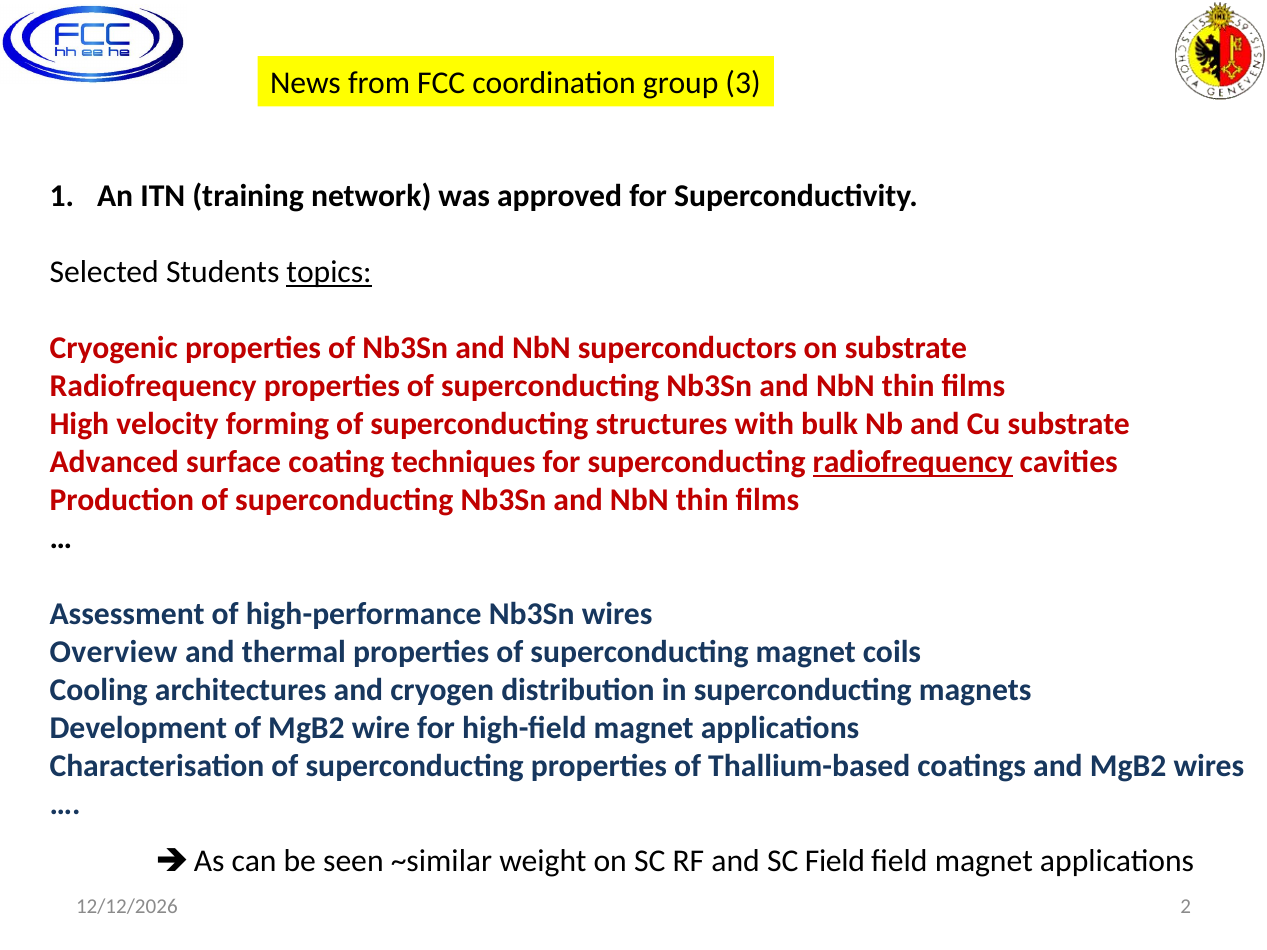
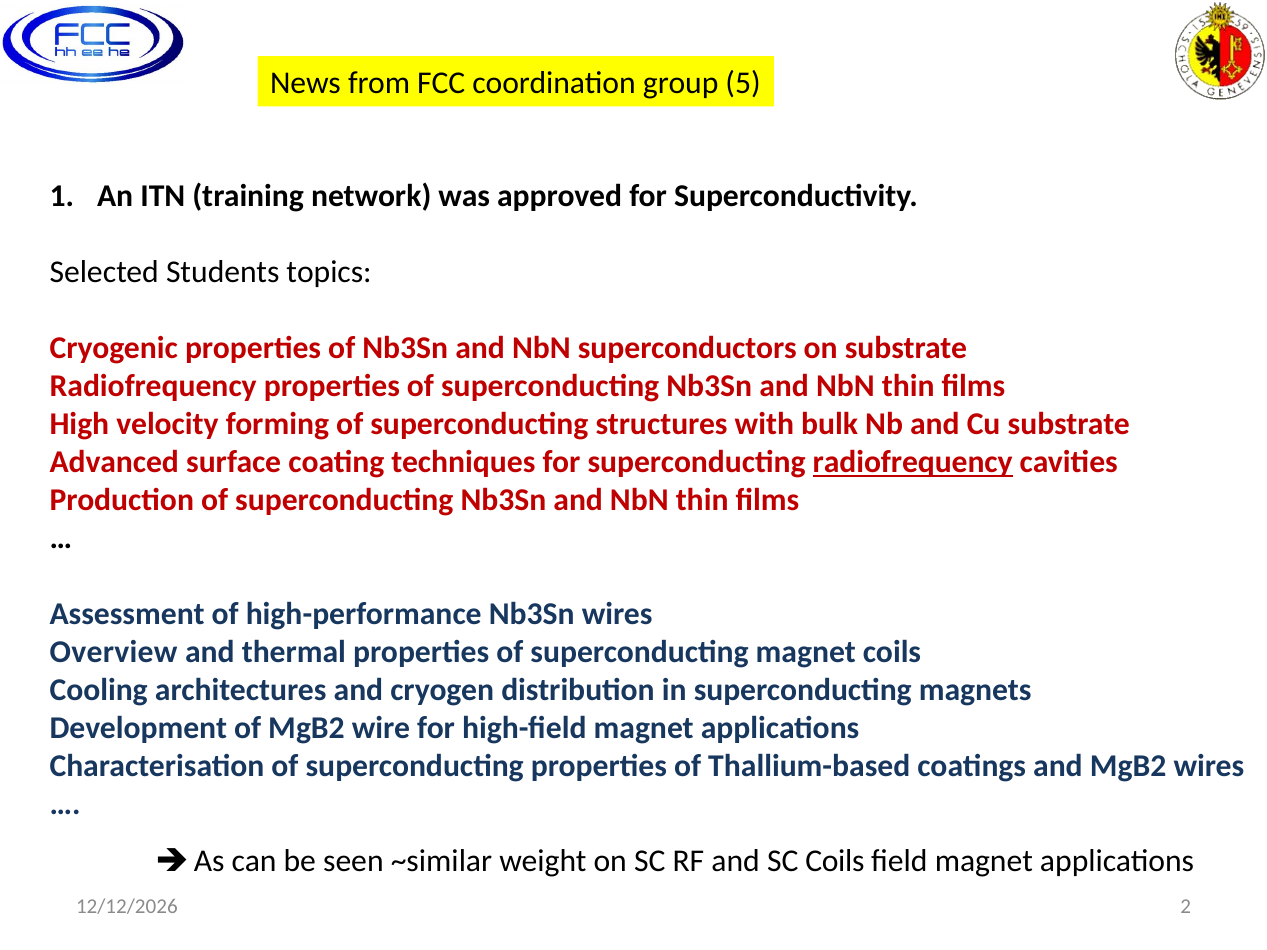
3: 3 -> 5 (743, 83)
topics underline: present -> none (329, 272)
SC Field: Field -> Coils (835, 862)
